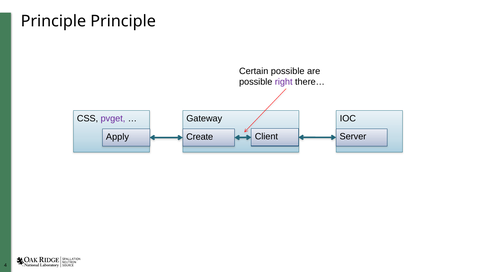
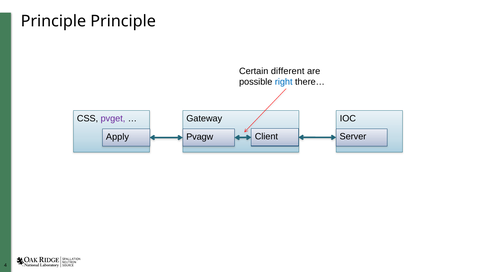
Certain possible: possible -> different (288, 71)
right colour: purple -> blue (284, 82)
Create: Create -> Pvagw (200, 137)
